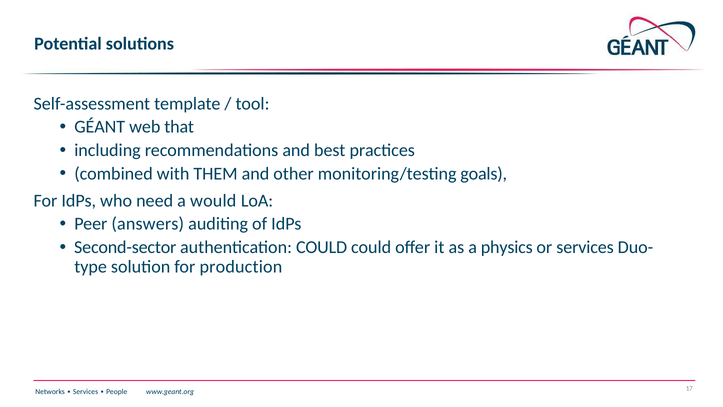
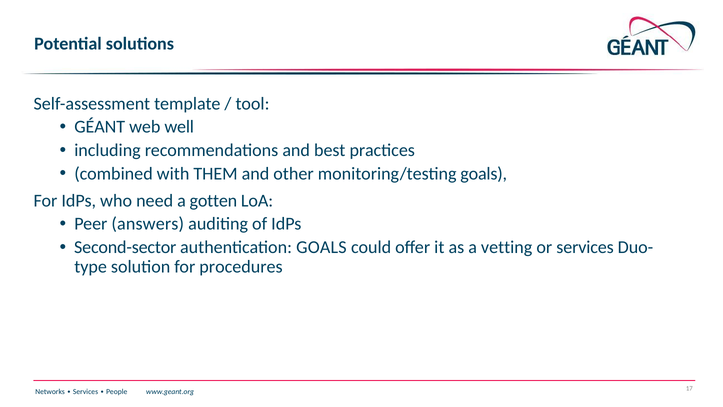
that: that -> well (179, 127)
would: would -> gotten (213, 201)
authentication COULD: COULD -> GOALS (321, 247)
physics: physics -> vetting (507, 247)
production: production -> procedures (241, 267)
